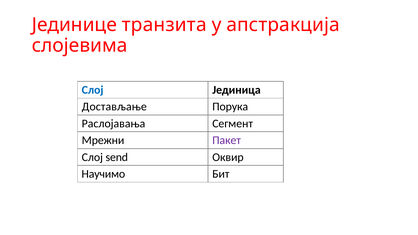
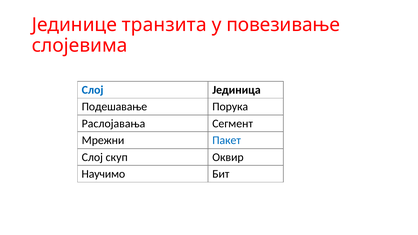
апстракција: апстракција -> повезивање (283, 25)
Достављање: Достављање -> Подешавање (114, 107)
Пакет colour: purple -> blue (227, 140)
send: send -> скуп (117, 157)
